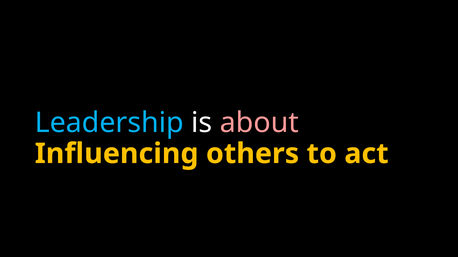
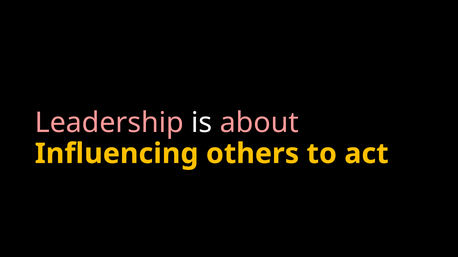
Leadership colour: light blue -> pink (109, 123)
